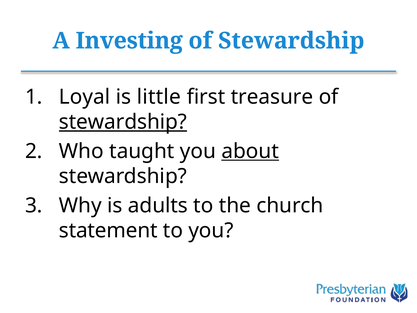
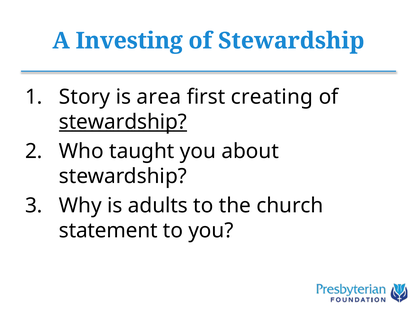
Loyal: Loyal -> Story (85, 97)
little: little -> area (159, 97)
treasure: treasure -> creating (272, 97)
about underline: present -> none (250, 151)
